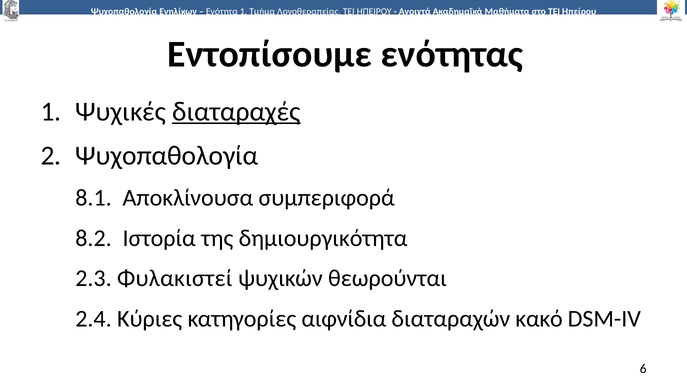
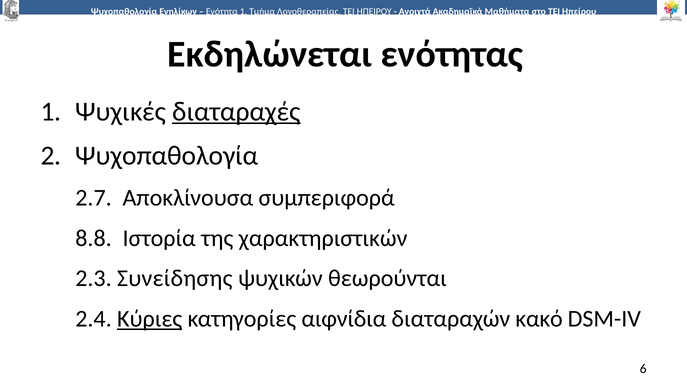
Εντοπίσουμε: Εντοπίσουμε -> Εκδηλώνεται (270, 54)
8.1: 8.1 -> 2.7 (94, 198)
8.2: 8.2 -> 8.8 (94, 239)
δημιουργικότητα: δημιουργικότητα -> χαρακτηριστικών (323, 239)
Φυλακιστεί: Φυλακιστεί -> Συνείδησης (175, 279)
Κύριες underline: none -> present (150, 319)
